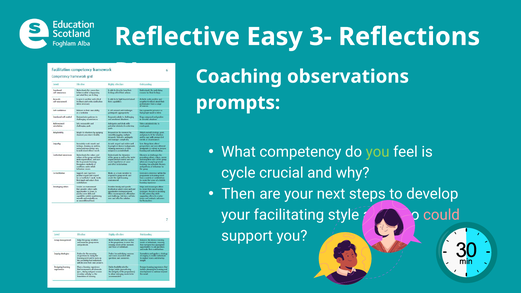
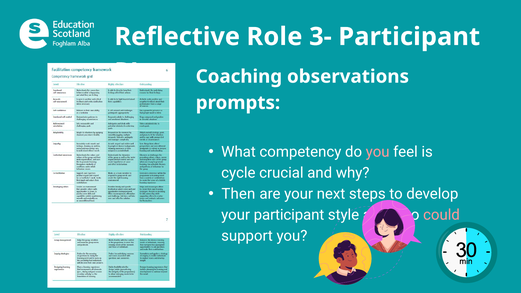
Easy: Easy -> Role (274, 37)
3- Reflections: Reflections -> Participant (409, 37)
you colour: light green -> pink (378, 152)
your facilitating: facilitating -> participant (289, 215)
